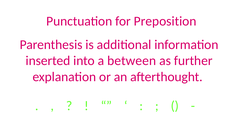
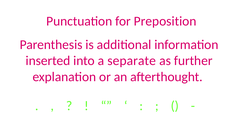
between: between -> separate (132, 61)
